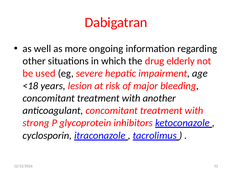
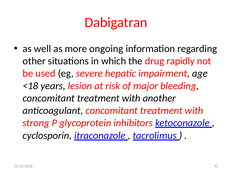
elderly: elderly -> rapidly (181, 61)
